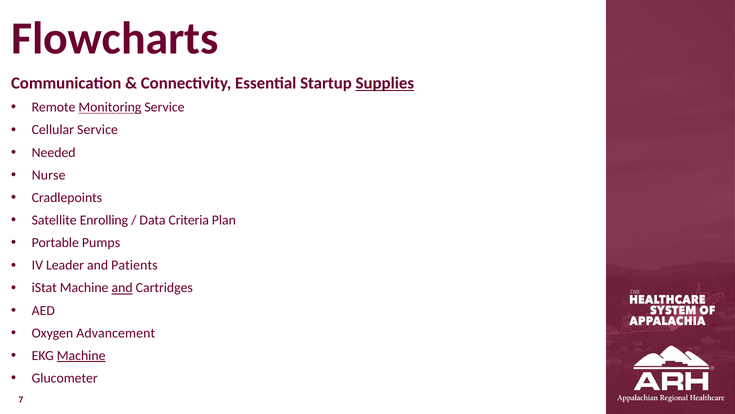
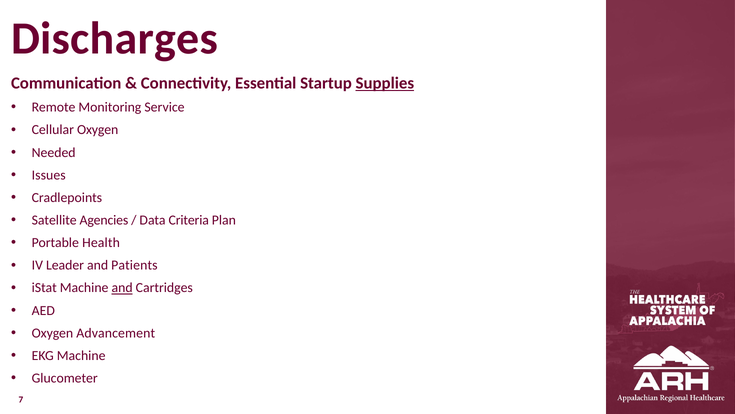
Flowcharts: Flowcharts -> Discharges (115, 39)
Monitoring underline: present -> none (110, 107)
Cellular Service: Service -> Oxygen (98, 130)
Nurse: Nurse -> Issues (49, 175)
Enrolling: Enrolling -> Agencies (104, 220)
Pumps: Pumps -> Health (101, 242)
Machine underline: present -> none (81, 355)
